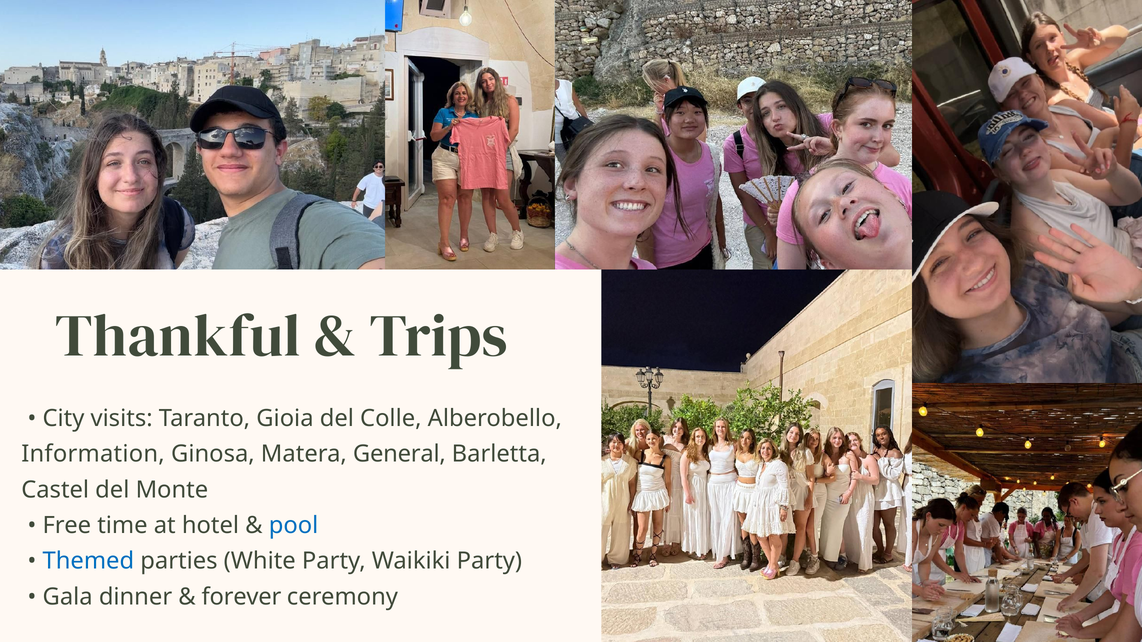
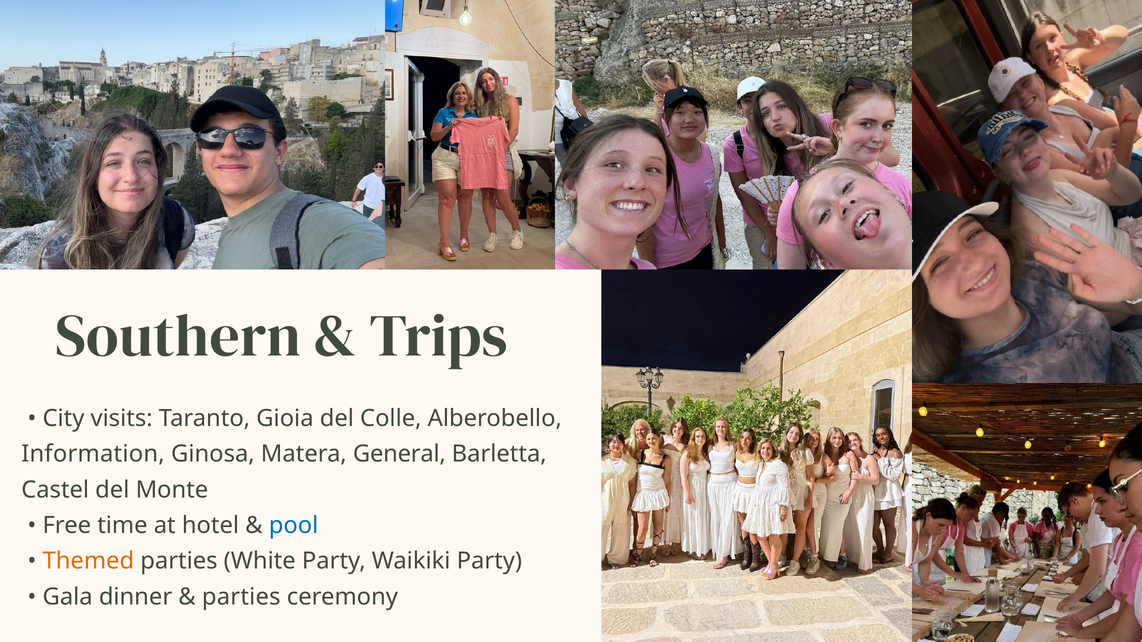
Thankful: Thankful -> Southern (178, 336)
Themed colour: blue -> orange (88, 561)
forever: forever -> parties (241, 597)
